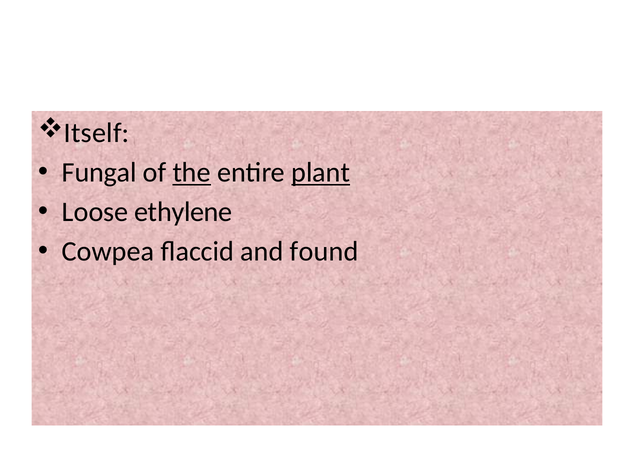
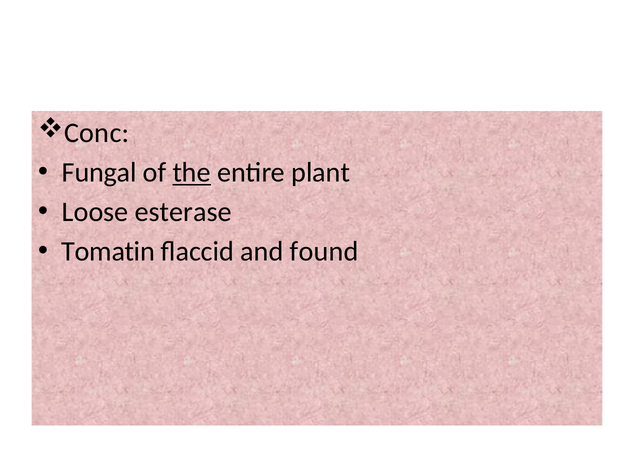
Itself: Itself -> Conc (97, 133)
plant underline: present -> none (321, 172)
ethylene: ethylene -> esterase (183, 212)
Cowpea: Cowpea -> Tomatin (108, 251)
